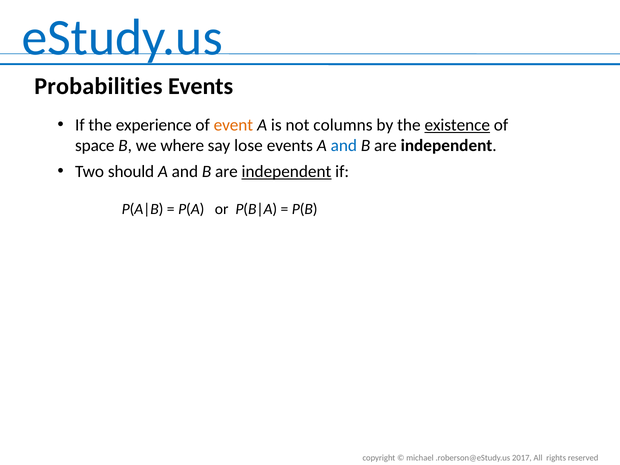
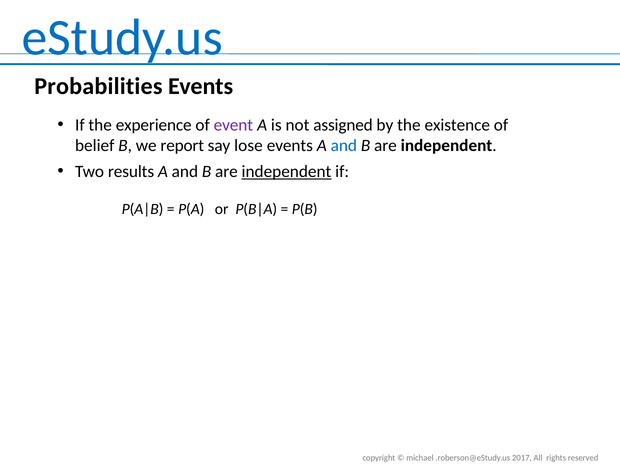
event colour: orange -> purple (233, 125)
columns: columns -> assigned (343, 125)
existence underline: present -> none (457, 125)
space: space -> belief (95, 146)
where: where -> report (182, 146)
should: should -> results (131, 171)
